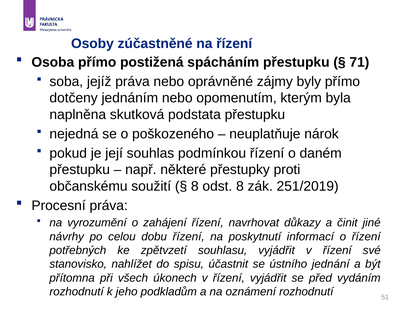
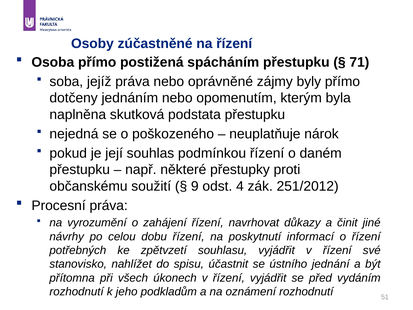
8: 8 -> 9 (195, 186)
odst 8: 8 -> 4 (240, 186)
251/2019: 251/2019 -> 251/2012 (308, 186)
